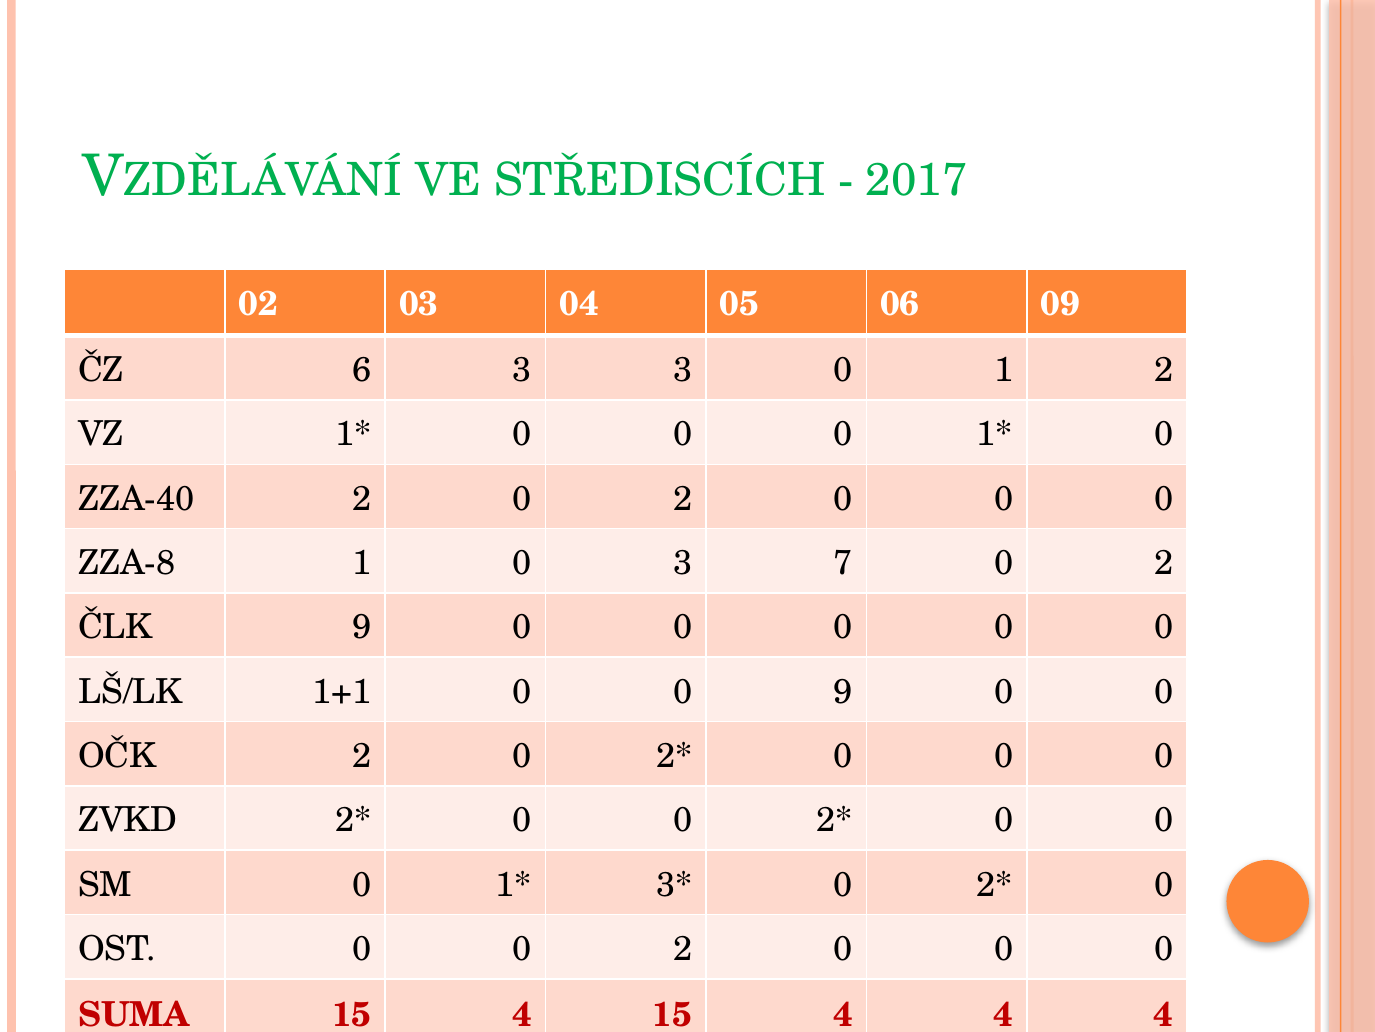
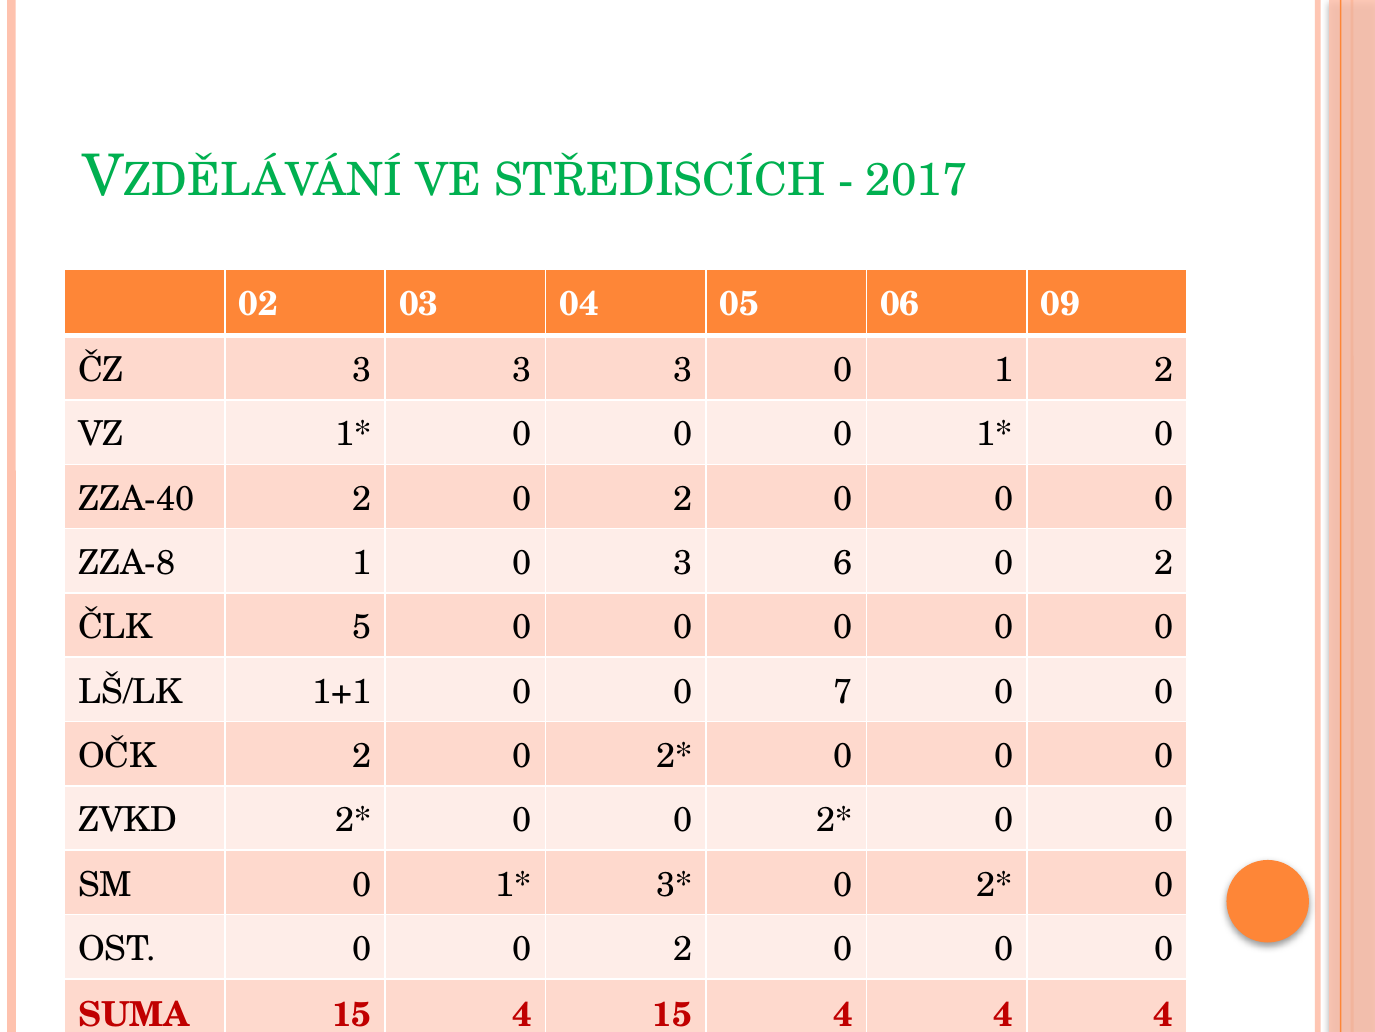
ČZ 6: 6 -> 3 (362, 370)
7: 7 -> 6 (843, 563)
ČLK 9: 9 -> 5 (362, 627)
0 9: 9 -> 7 (843, 691)
